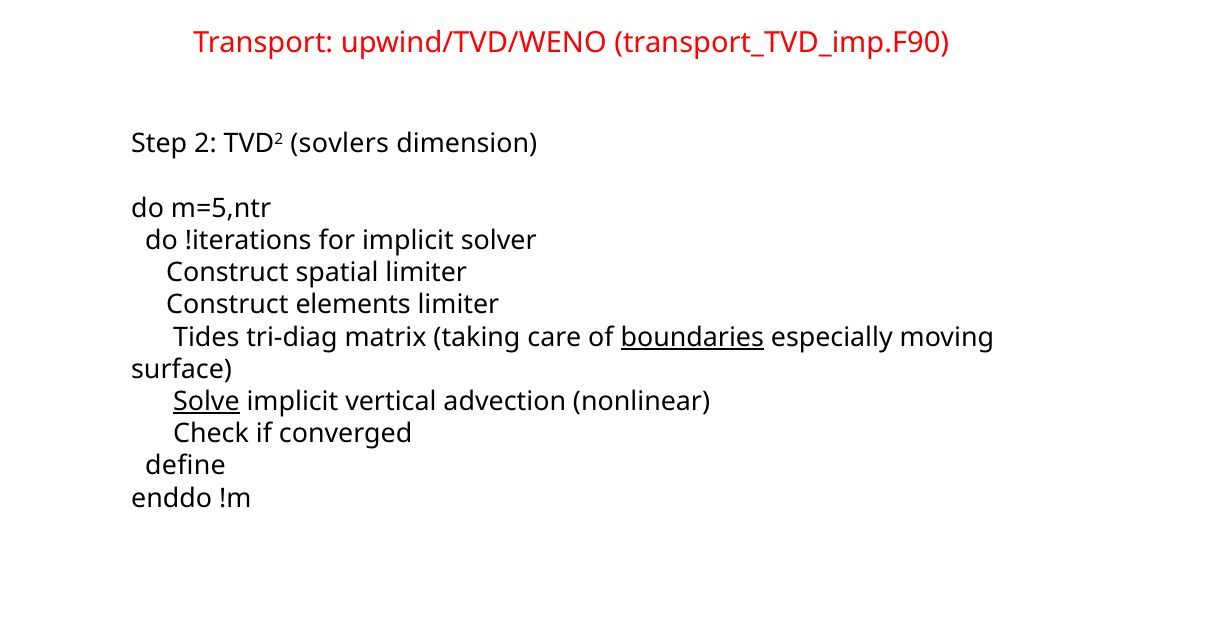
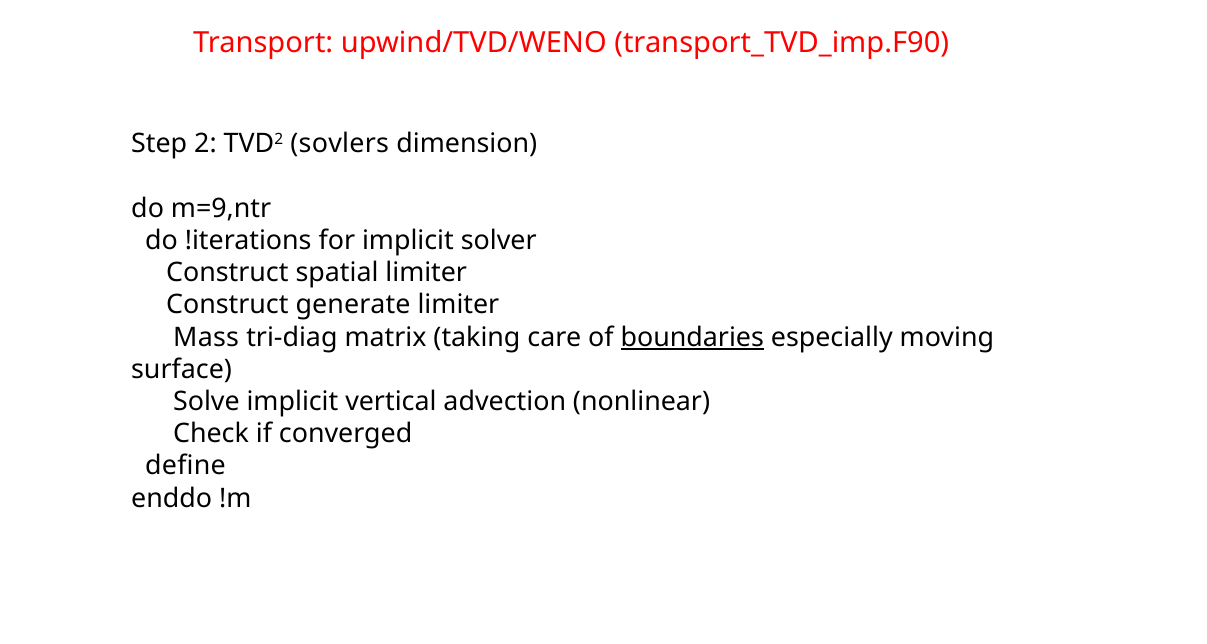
m=5,ntr: m=5,ntr -> m=9,ntr (221, 208)
elements: elements -> generate (353, 305)
Tides: Tides -> Mass (206, 337)
Solve underline: present -> none (206, 401)
